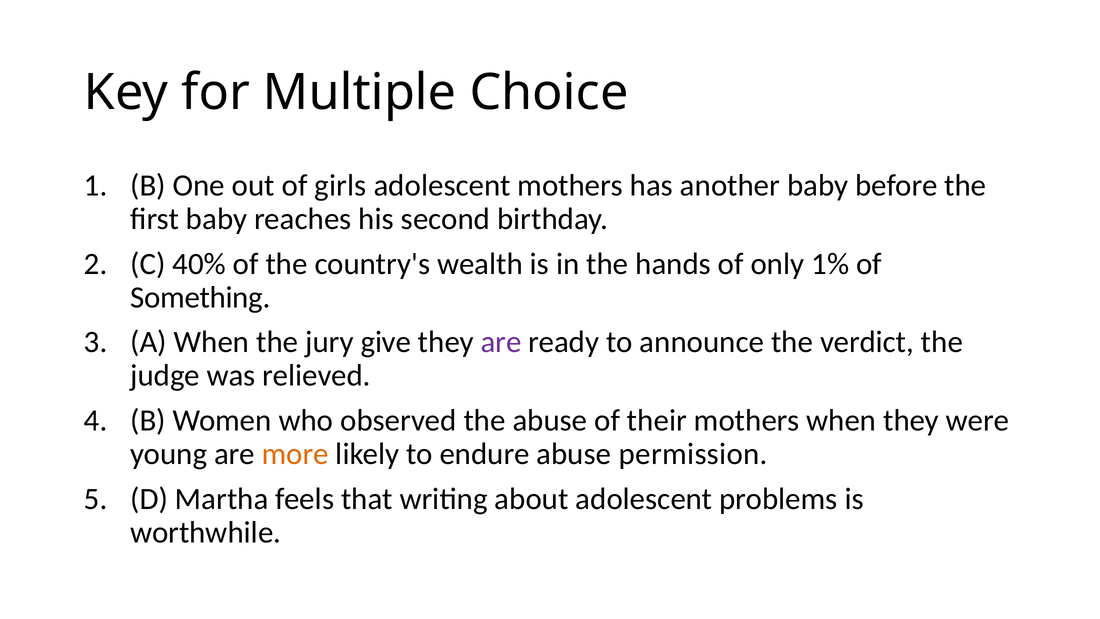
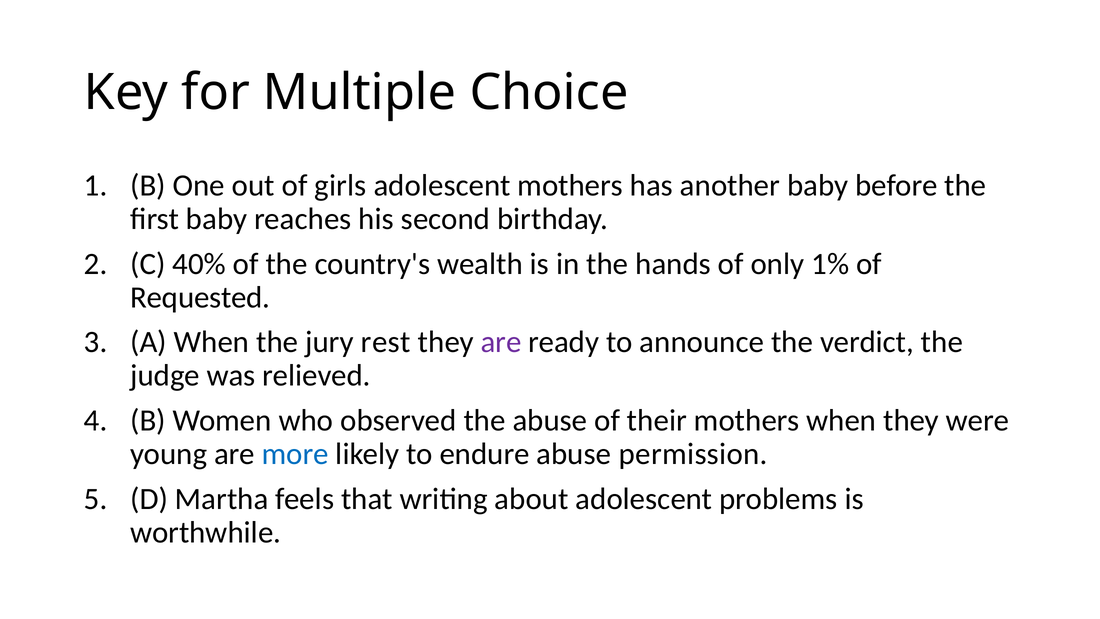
Something: Something -> Requested (200, 297)
give: give -> rest (386, 342)
more colour: orange -> blue (295, 454)
